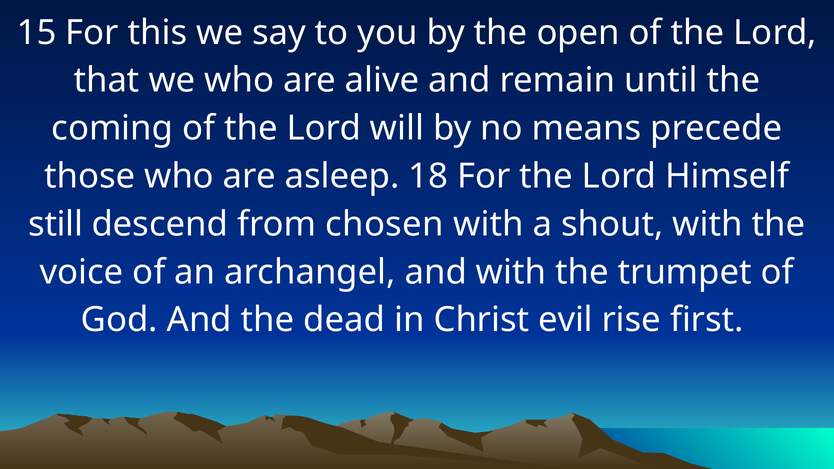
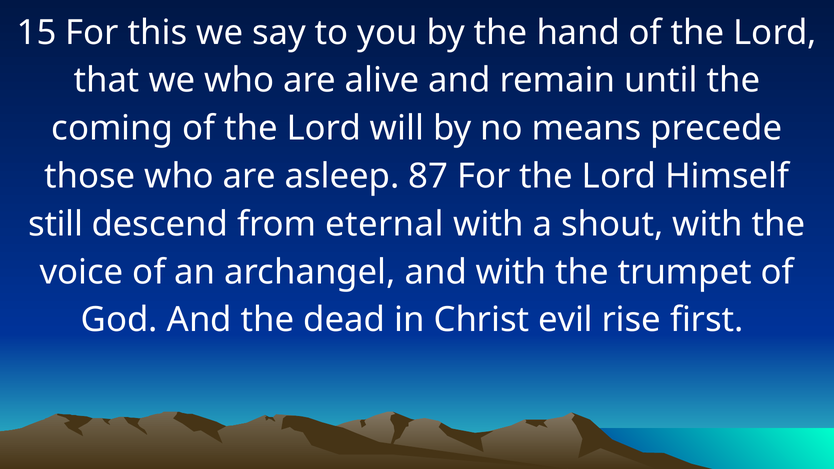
open: open -> hand (578, 33)
18: 18 -> 87 (428, 176)
chosen: chosen -> eternal (385, 224)
